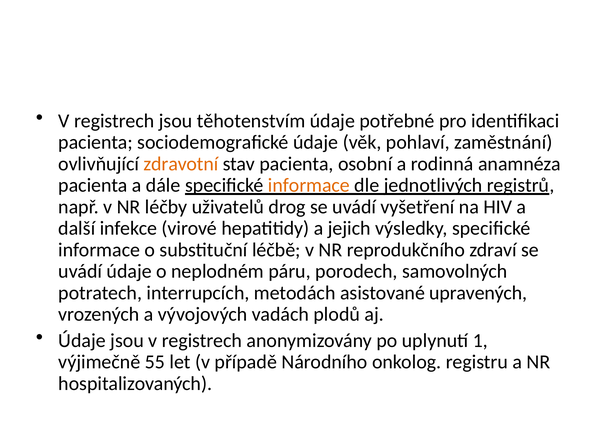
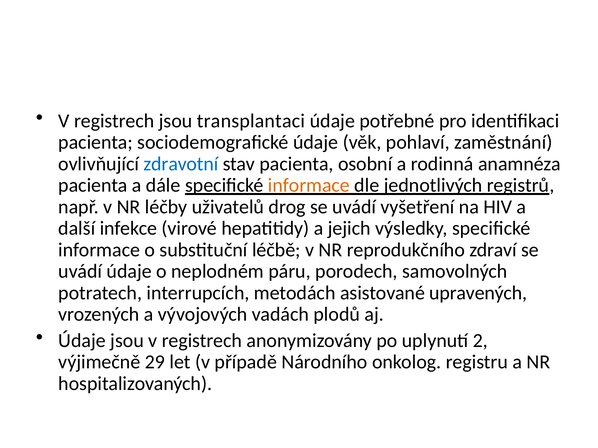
těhotenstvím: těhotenstvím -> transplantaci (251, 121)
zdravotní colour: orange -> blue (181, 164)
1: 1 -> 2 (480, 341)
55: 55 -> 29 (155, 362)
